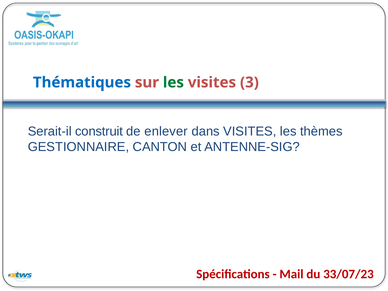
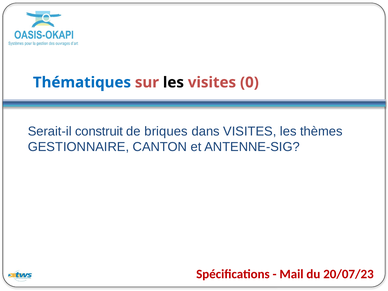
les colour: green -> black (173, 82)
3: 3 -> 0 (249, 82)
enlever: enlever -> briques (166, 131)
33/07/23: 33/07/23 -> 20/07/23 (348, 274)
